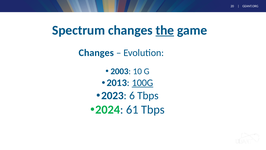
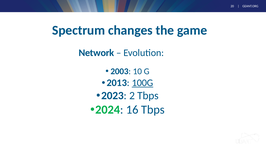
the underline: present -> none (165, 30)
Changes: Changes -> Network (96, 53)
6: 6 -> 2 (132, 95)
61: 61 -> 16 (132, 109)
